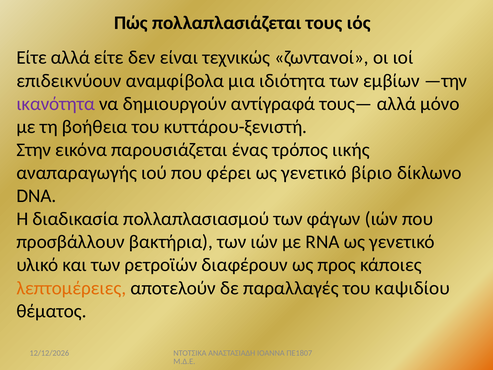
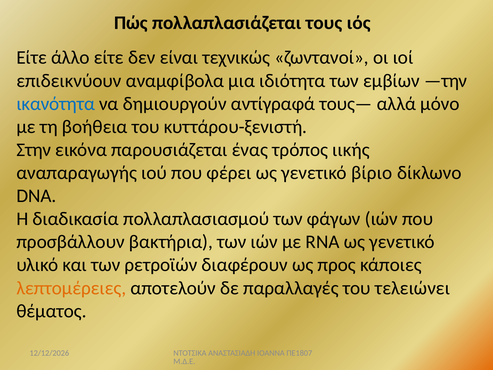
Είτε αλλά: αλλά -> άλλο (70, 58)
ικανότητα colour: purple -> blue (56, 104)
καψιδίου: καψιδίου -> τελειώνει (412, 288)
